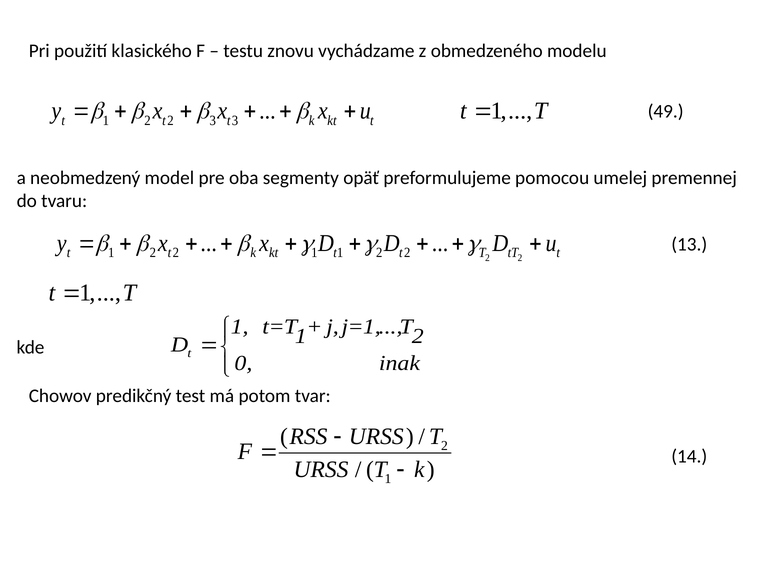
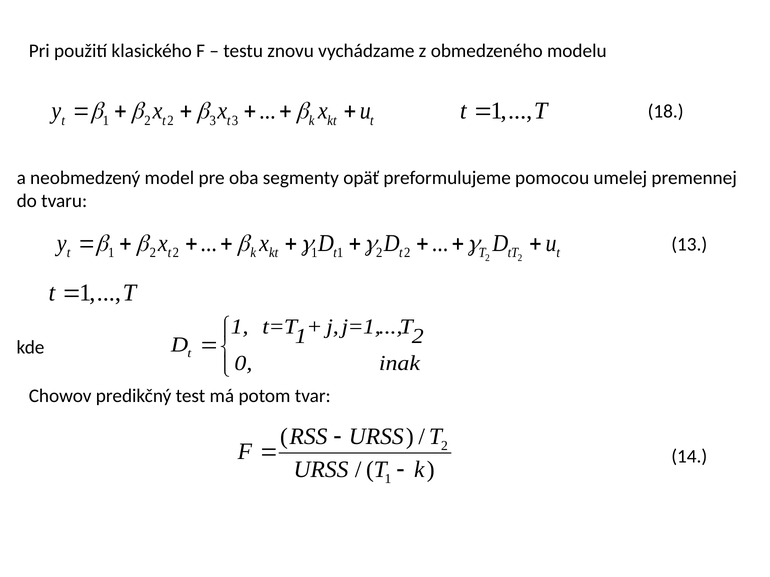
49: 49 -> 18 (666, 111)
